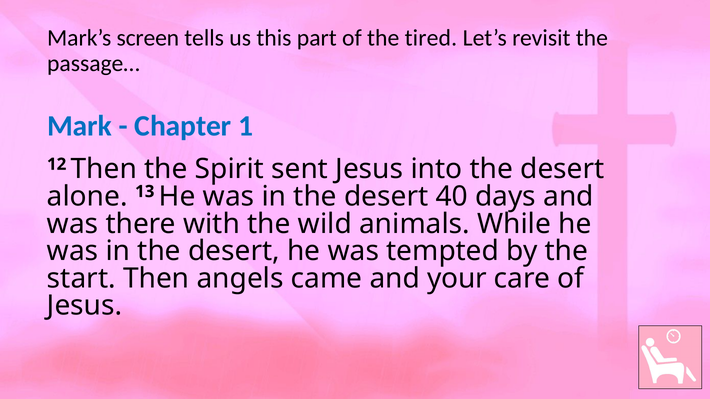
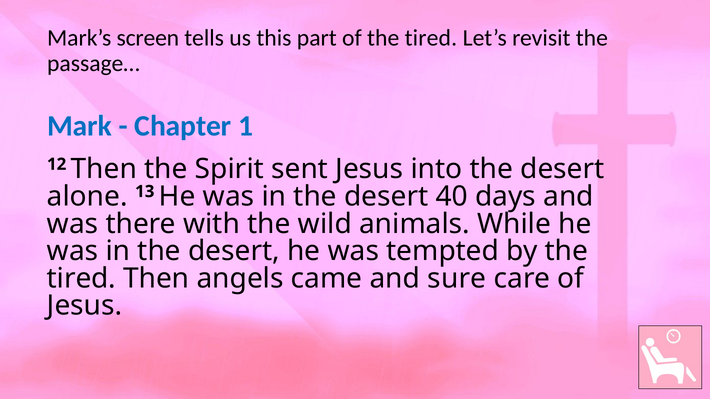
start: start -> tired (81, 279)
your: your -> sure (457, 279)
